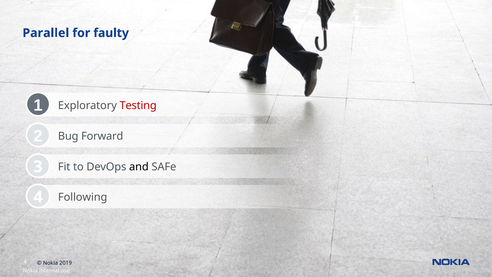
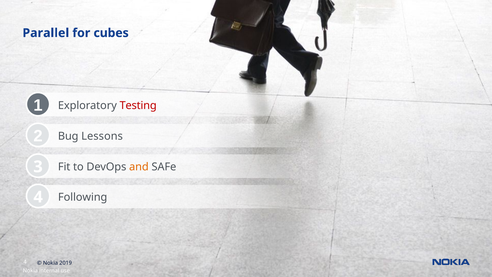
faulty: faulty -> cubes (111, 33)
Forward: Forward -> Lessons (102, 136)
and colour: black -> orange (139, 167)
